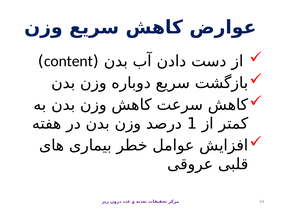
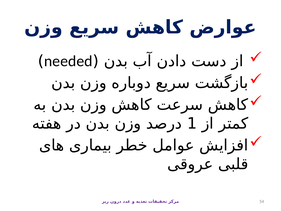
content: content -> needed (68, 61)
